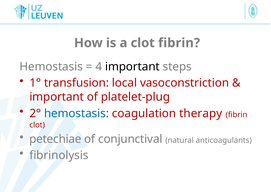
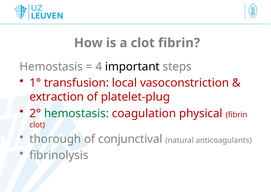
important: important -> extraction (57, 97)
hemostasis colour: blue -> green (76, 113)
therapy: therapy -> physical (201, 113)
petechiae: petechiae -> thorough (55, 139)
